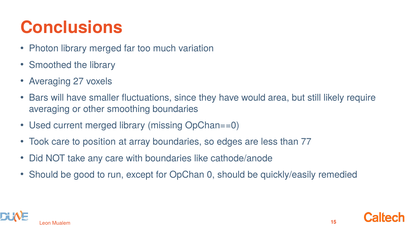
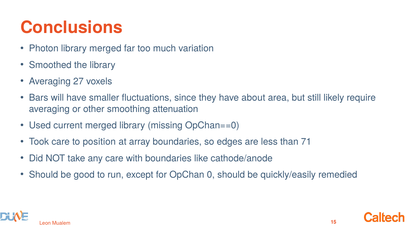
would: would -> about (253, 98)
smoothing boundaries: boundaries -> attenuation (175, 109)
77: 77 -> 71 (306, 142)
